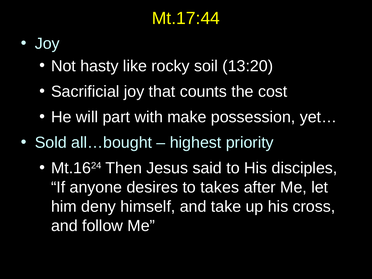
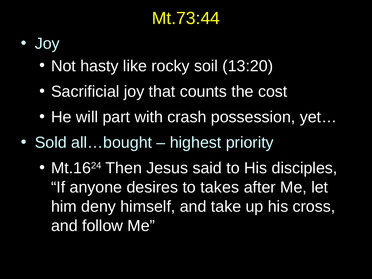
Mt.17:44: Mt.17:44 -> Mt.73:44 (186, 18)
make: make -> crash (187, 117)
